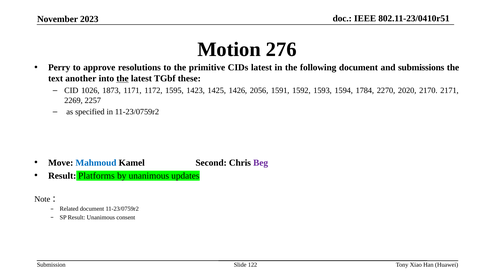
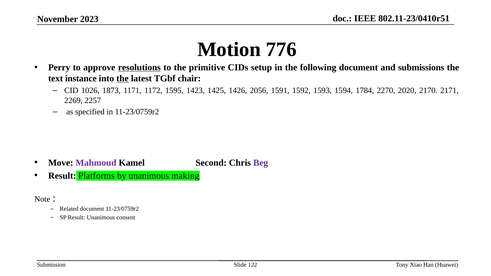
276: 276 -> 776 (281, 49)
resolutions underline: none -> present (139, 68)
CIDs latest: latest -> setup (262, 68)
another: another -> instance (81, 79)
these: these -> chair (189, 79)
Mahmoud colour: blue -> purple (96, 163)
updates: updates -> making (185, 176)
